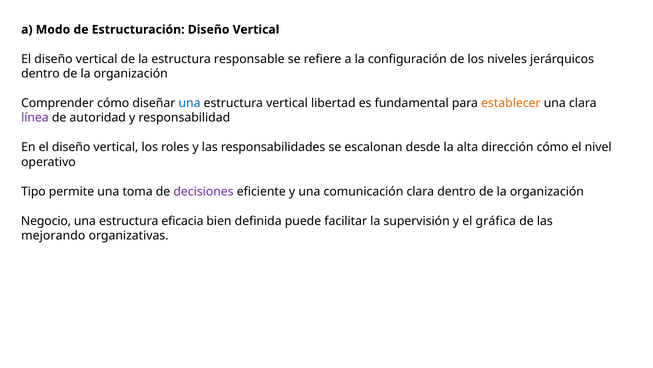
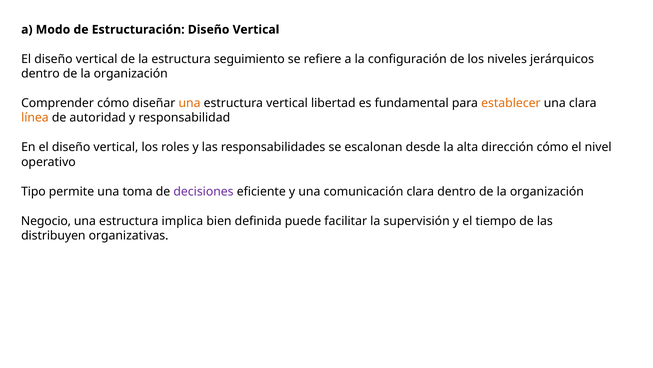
responsable: responsable -> seguimiento (249, 59)
una colour: blue -> orange (190, 103)
línea colour: purple -> orange (35, 118)
eficacia: eficacia -> implica (182, 221)
gráfica: gráfica -> tiempo (496, 221)
mejorando: mejorando -> distribuyen (53, 235)
